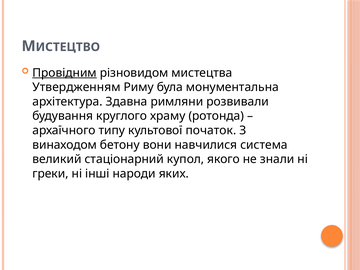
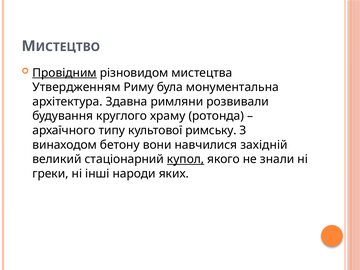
початок: початок -> римську (211, 130)
система: система -> західній (264, 145)
купол underline: none -> present (186, 159)
